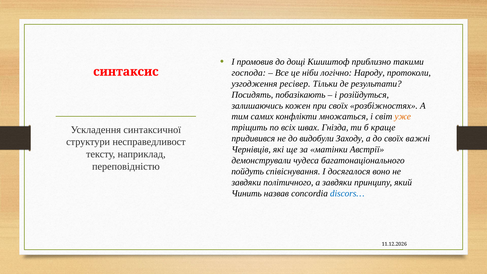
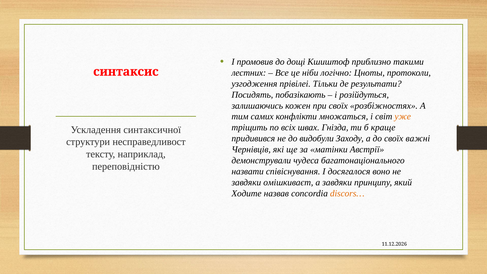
господа: господа -> лестних (249, 73)
Народу: Народу -> Цноты (369, 73)
ресівер: ресівер -> прівілеі (295, 84)
пойдуть: пойдуть -> назвати (248, 171)
політичного: політичного -> омішкиваєт (288, 182)
Чинить: Чинить -> Ходите (247, 193)
discors… colour: blue -> orange (347, 193)
